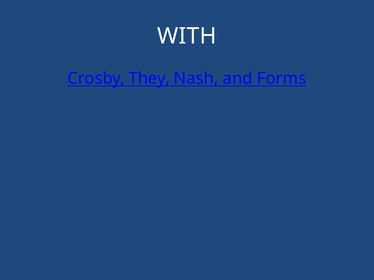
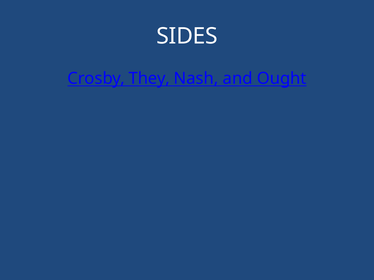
WITH: WITH -> SIDES (187, 36)
Forms: Forms -> Ought (282, 78)
